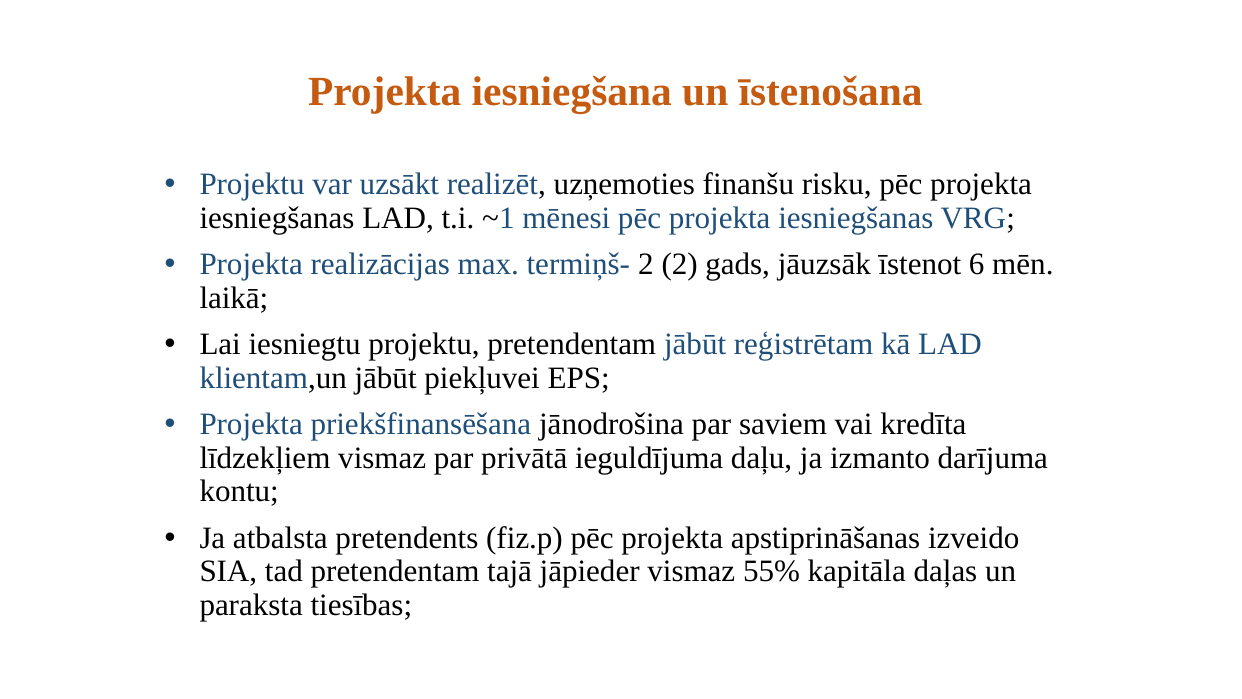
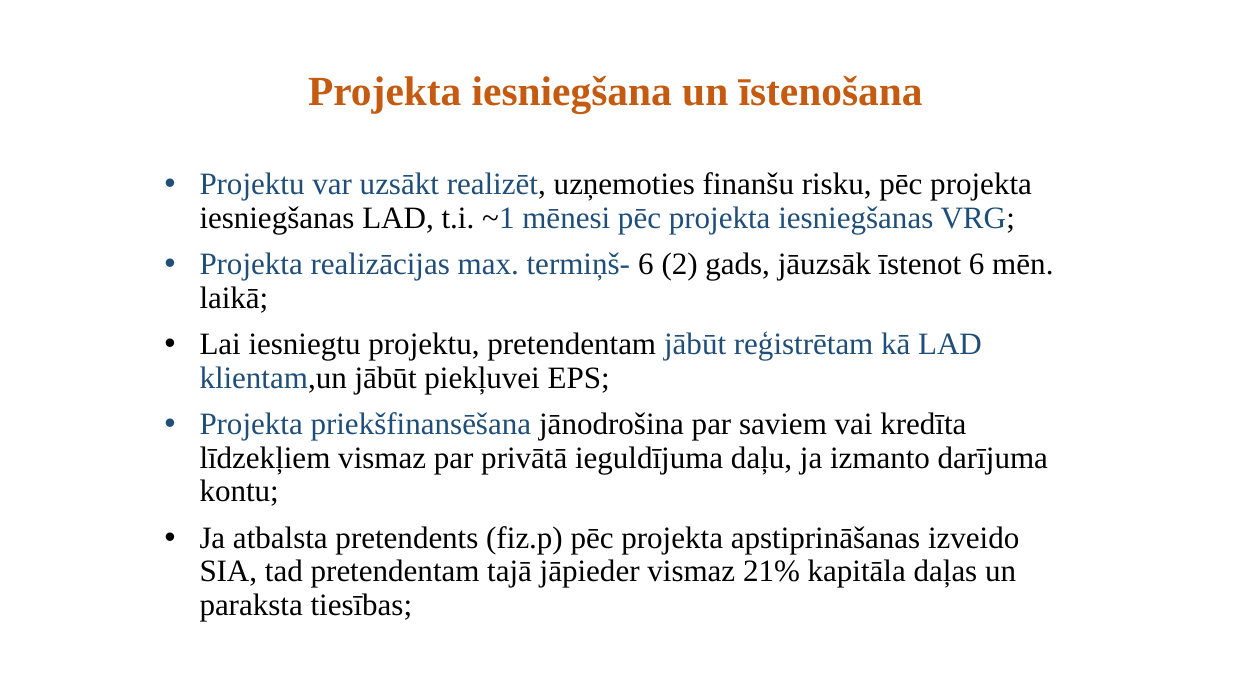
termiņš- 2: 2 -> 6 (646, 264)
55%: 55% -> 21% (771, 571)
